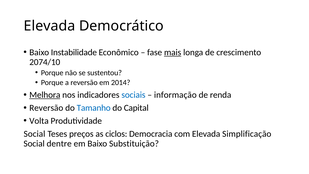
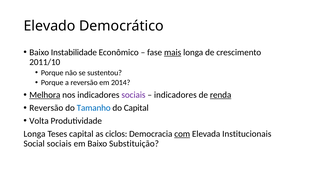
Elevada: Elevada -> Elevado (50, 26)
2074/10: 2074/10 -> 2011/10 (45, 62)
sociais colour: blue -> purple (133, 95)
informação: informação -> indicadores (175, 95)
renda underline: none -> present (221, 95)
Social: Social -> Longa (35, 134)
Teses preços: preços -> capital (81, 134)
com underline: none -> present (182, 134)
Simplificação: Simplificação -> Institucionais (247, 134)
Social dentre: dentre -> sociais (59, 143)
